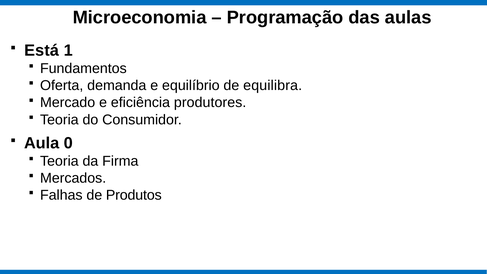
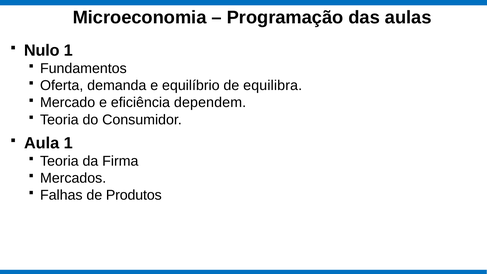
Está: Está -> Nulo (42, 50)
produtores: produtores -> dependem (210, 103)
Aula 0: 0 -> 1 (68, 143)
